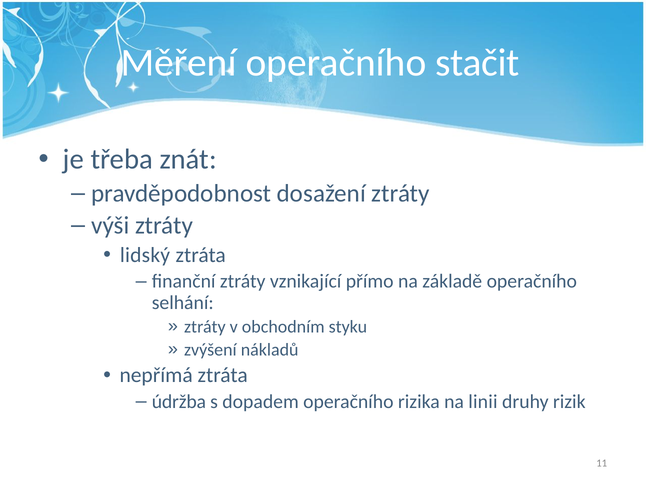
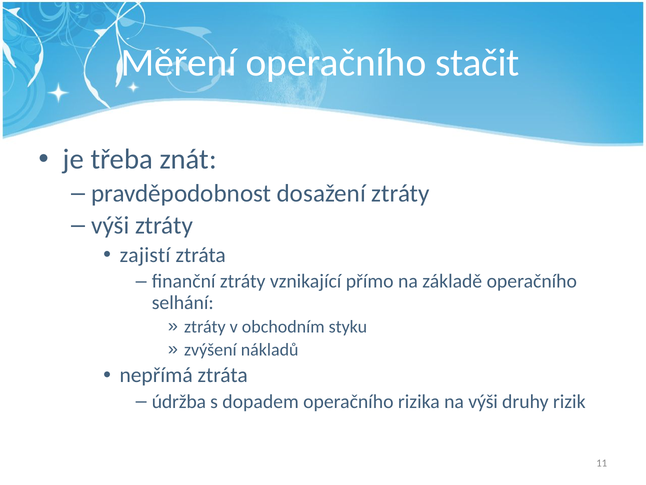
lidský: lidský -> zajistí (145, 255)
na linii: linii -> výši (483, 401)
